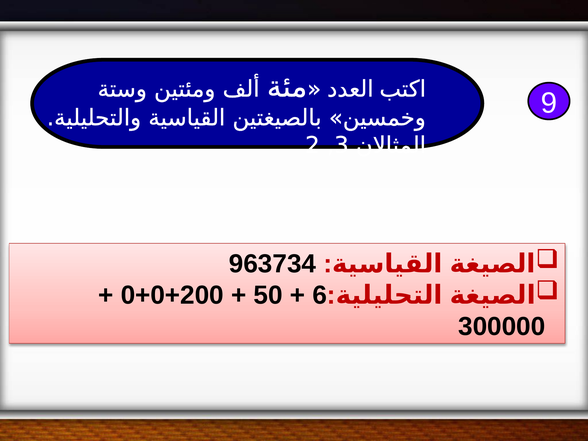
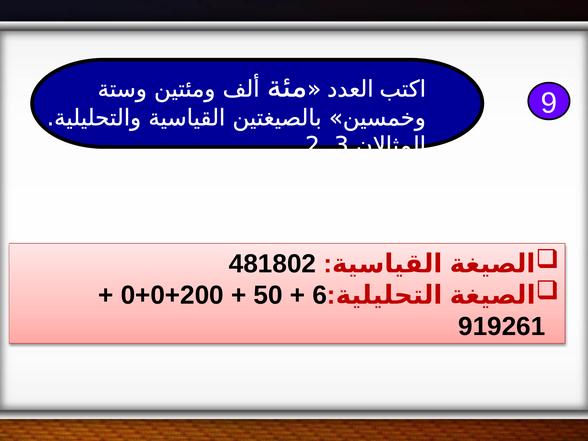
963734: 963734 -> 481802 (273, 264)
300000: 300000 -> 919261 (502, 327)
